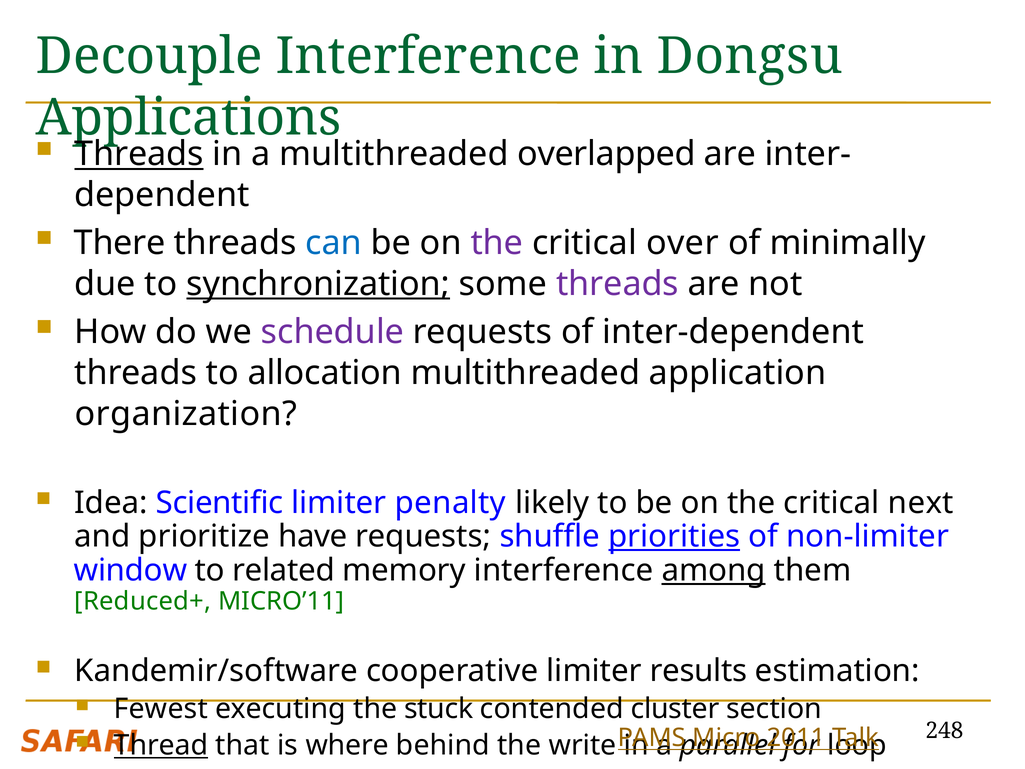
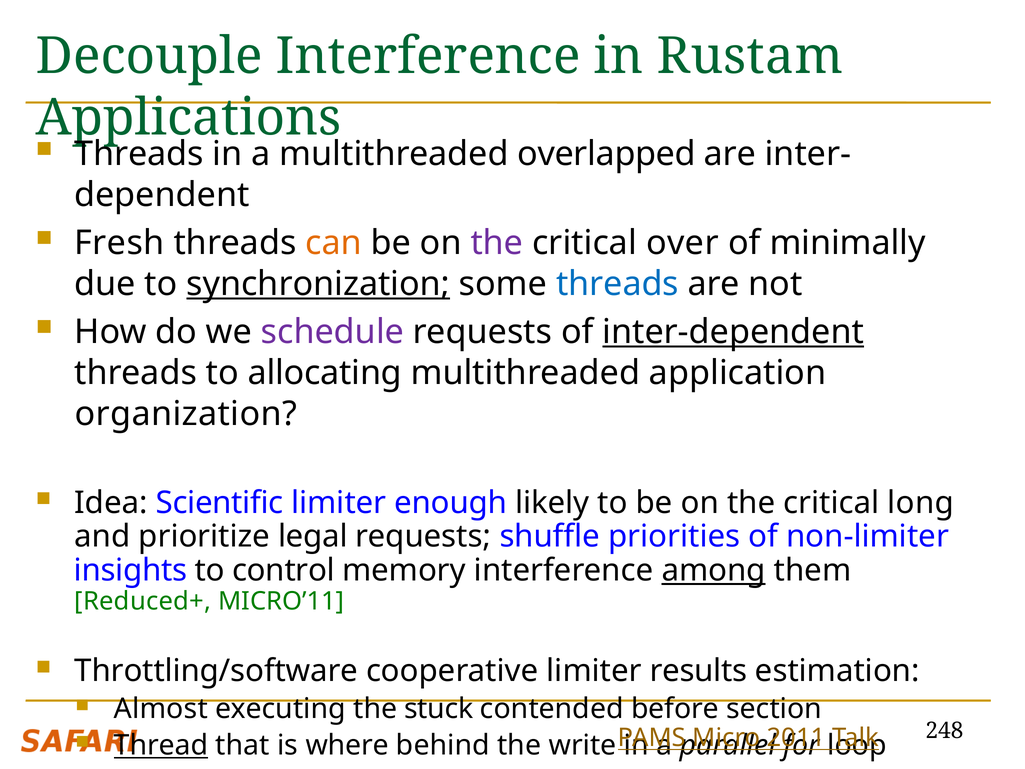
Dongsu: Dongsu -> Rustam (750, 57)
Threads underline: present -> none (139, 154)
There: There -> Fresh (119, 243)
can colour: blue -> orange (334, 243)
threads colour: purple -> blue (617, 284)
inter-dependent underline: none -> present (733, 332)
allocation: allocation -> allocating (325, 373)
penalty: penalty -> enough (451, 503)
next: next -> long (921, 503)
have: have -> legal (313, 536)
priorities underline: present -> none (674, 536)
window: window -> insights (131, 570)
related: related -> control (283, 570)
Kandemir/software: Kandemir/software -> Throttling/software (216, 671)
Fewest: Fewest -> Almost (161, 709)
cluster: cluster -> before (675, 709)
